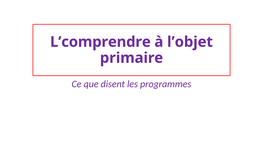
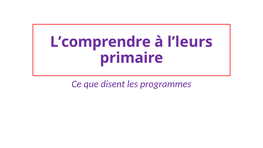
l’objet: l’objet -> l’leurs (190, 42)
